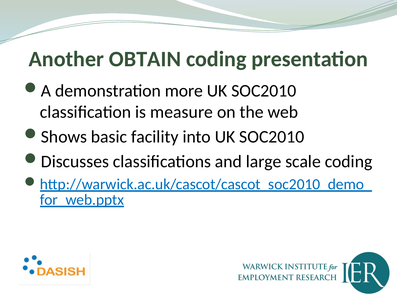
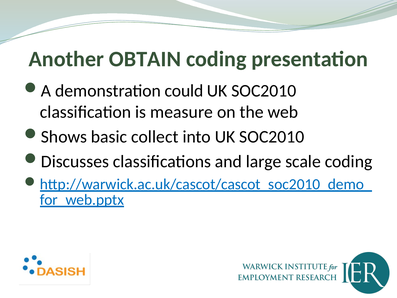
more: more -> could (184, 91)
facility: facility -> collect (155, 137)
